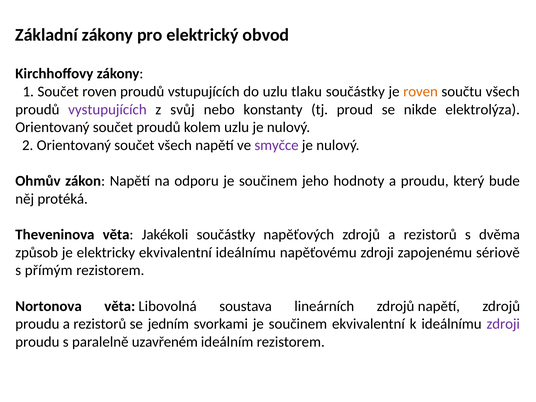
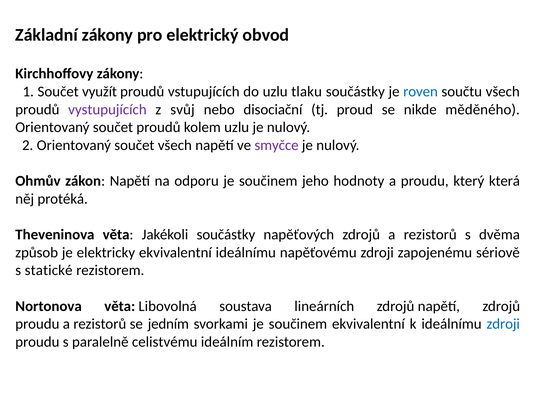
Součet roven: roven -> využít (100, 92)
roven colour: orange -> blue (421, 92)
konstanty: konstanty -> disociační (273, 109)
elektrolýza: elektrolýza -> měděného (483, 109)
bude: bude -> která (504, 181)
přímým: přímým -> statické (49, 270)
zdroji colour: purple -> blue (503, 324)
uzavřeném: uzavřeném -> celistvému (165, 342)
